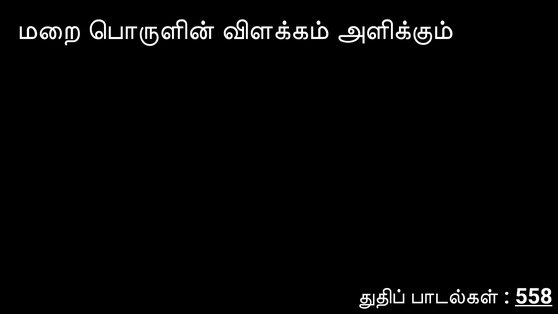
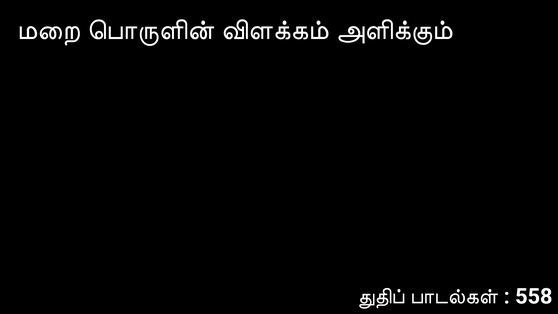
558 underline: present -> none (534, 296)
